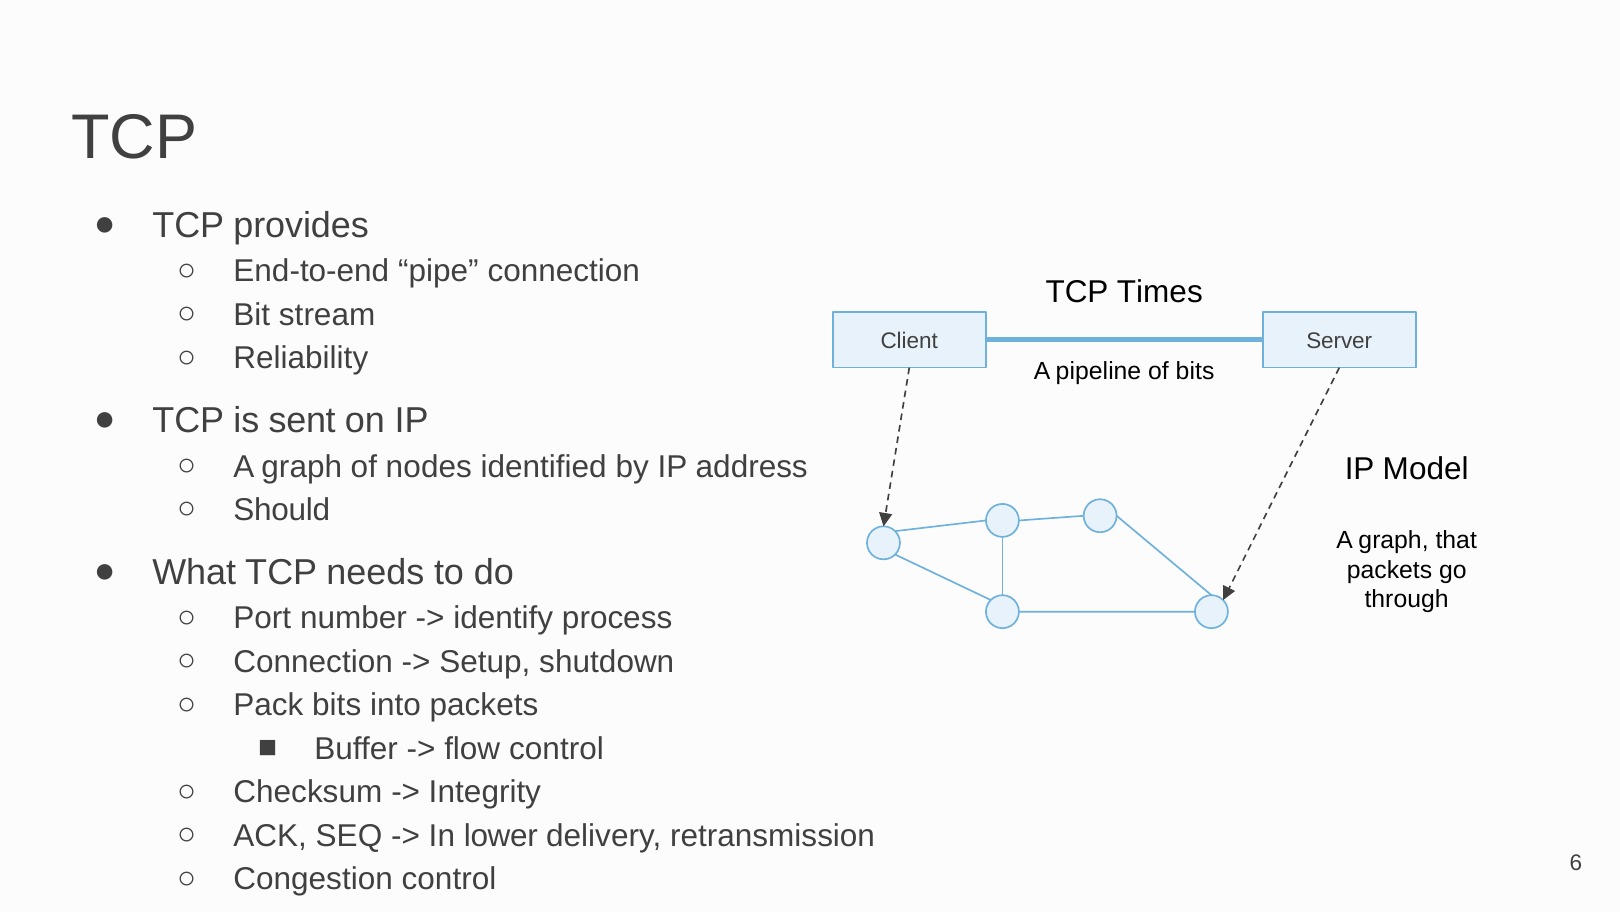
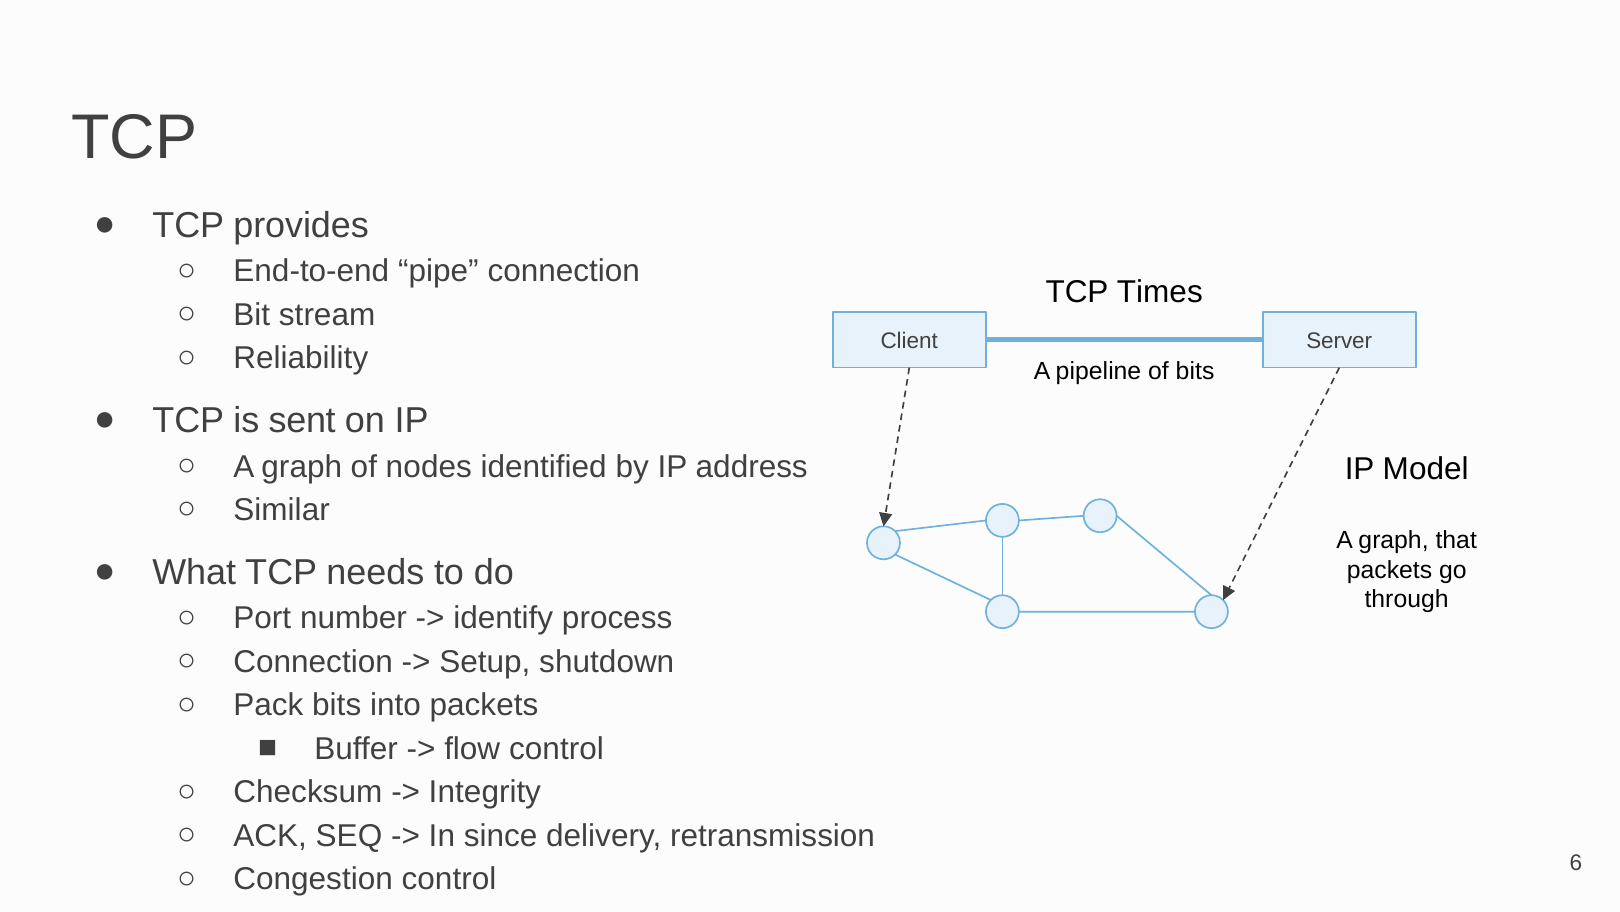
Should: Should -> Similar (282, 510)
lower: lower -> since (501, 835)
